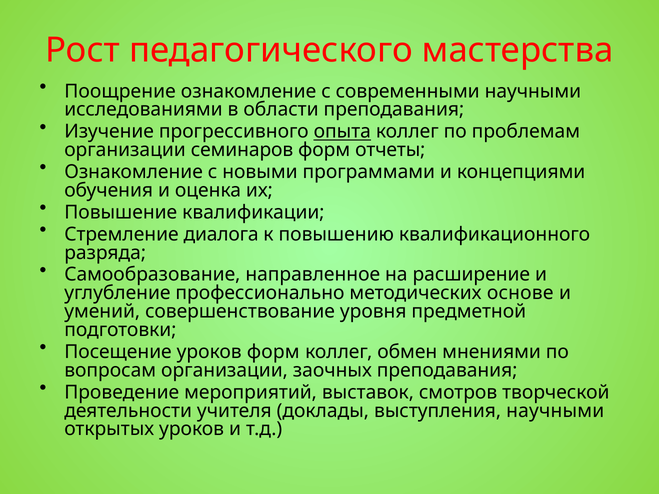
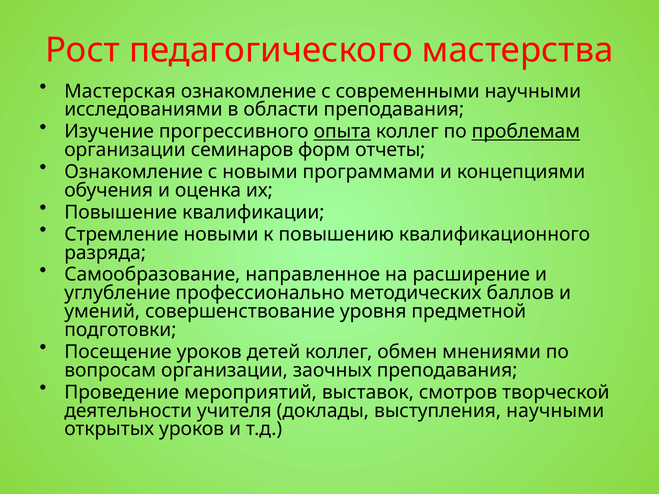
Поощрение: Поощрение -> Мастерская (120, 91)
проблемам underline: none -> present (526, 132)
Стремление диалога: диалога -> новыми (221, 234)
основе: основе -> баллов (520, 293)
уроков форм: форм -> детей (273, 352)
